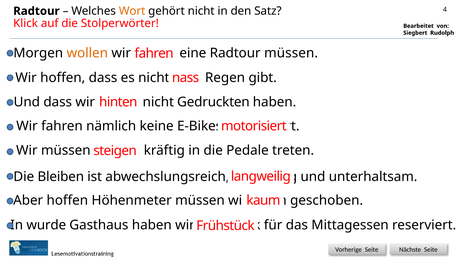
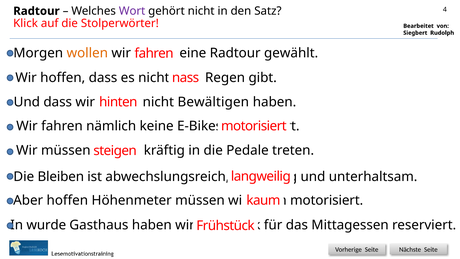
Wort colour: orange -> purple (132, 11)
Radtour müssen: müssen -> gewählt (291, 53)
Gedruckten: Gedruckten -> Bewältigen (213, 102)
geschoben: geschoben -> motorisiert (327, 200)
